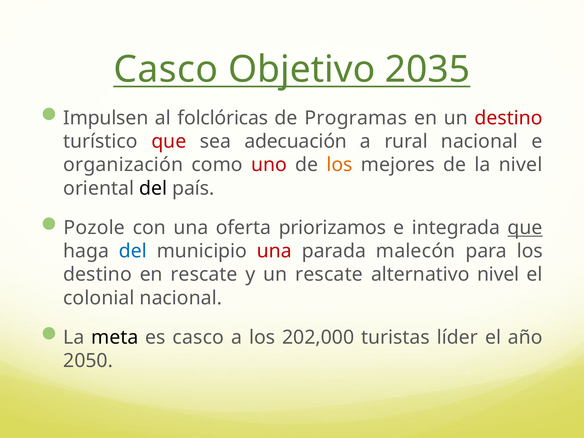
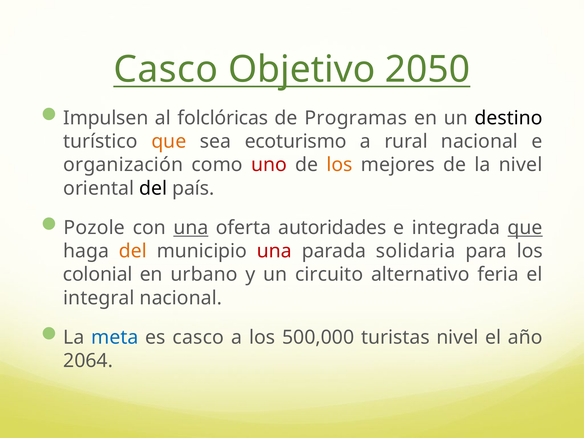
2035: 2035 -> 2050 (428, 70)
destino colour: red -> black (509, 118)
que colour: red -> orange (169, 142)
adecuación: adecuación -> ecoturismo (296, 142)
una underline: none -> present (191, 228)
priorizamos: priorizamos -> autoridades (332, 228)
del colour: blue -> orange (133, 251)
malecón: malecón -> solidaria (416, 251)
destino: destino -> colonial (98, 275)
en rescate: rescate -> urbano (204, 275)
un rescate: rescate -> circuito (329, 275)
alternativo nivel: nivel -> feria (498, 275)
colonial: colonial -> integral (99, 298)
meta colour: black -> blue (115, 338)
202,000: 202,000 -> 500,000 (318, 338)
turistas líder: líder -> nivel (457, 338)
2050: 2050 -> 2064 (88, 361)
